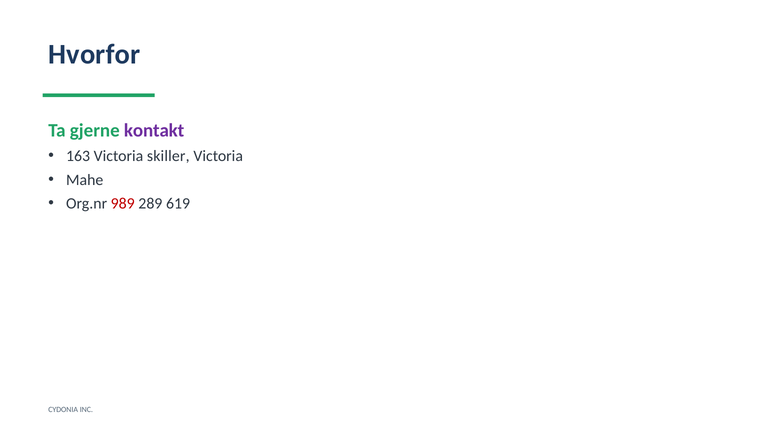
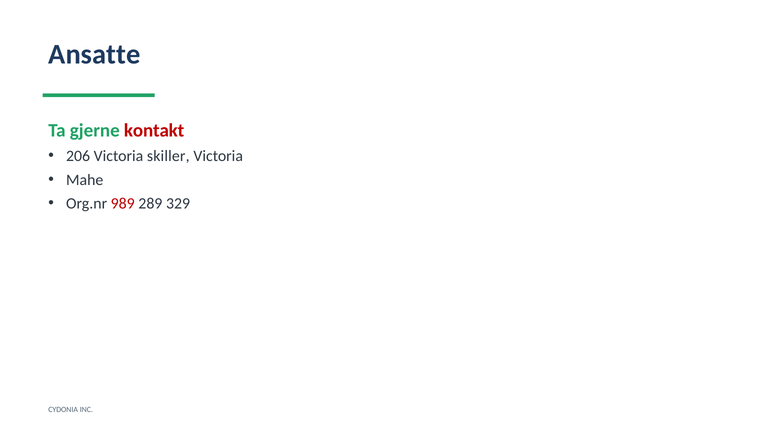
Hvorfor: Hvorfor -> Ansatte (94, 54)
kontakt colour: purple -> red (154, 131)
163: 163 -> 206 (78, 156)
619: 619 -> 329 (178, 204)
